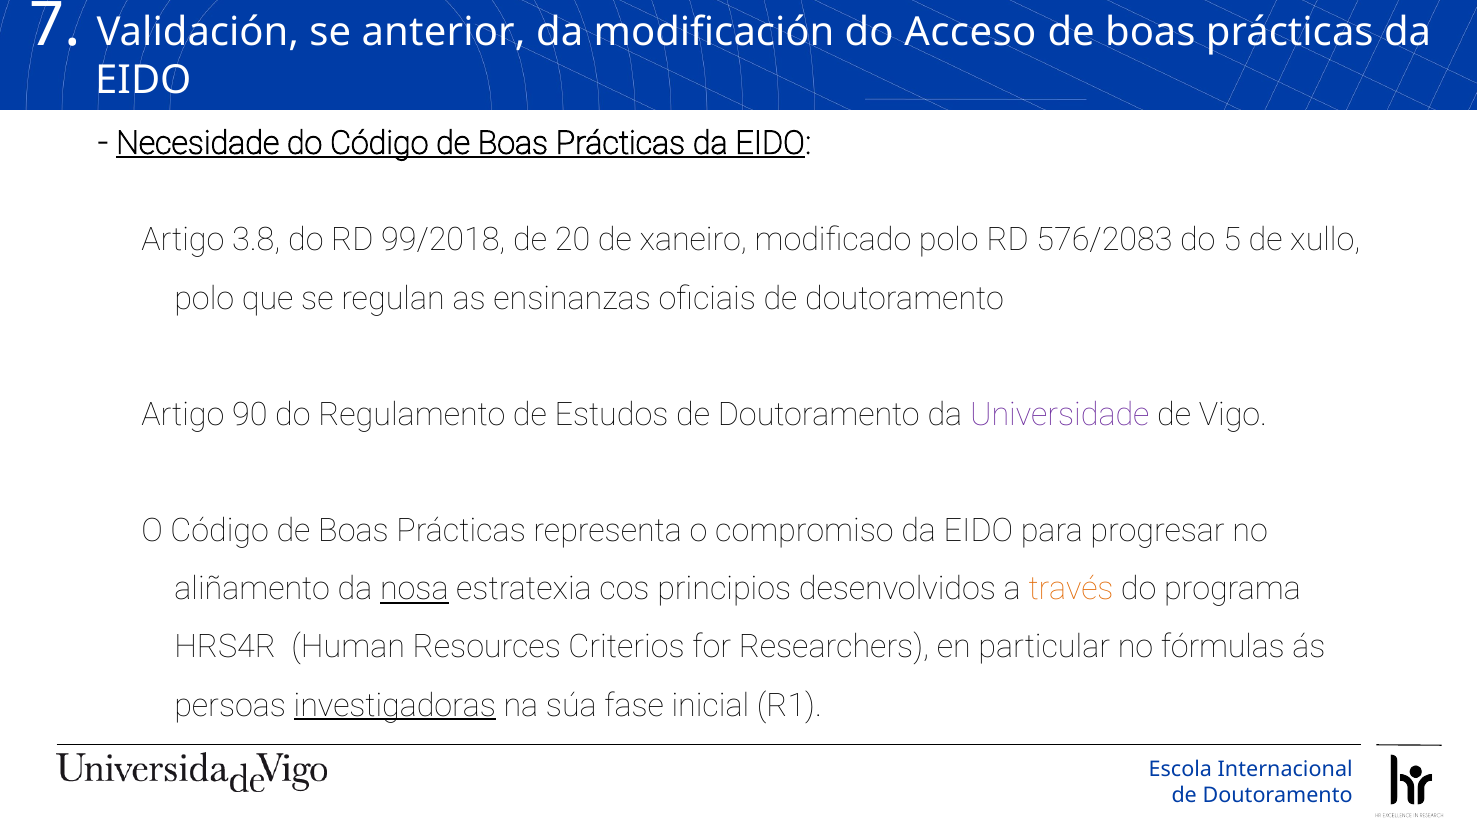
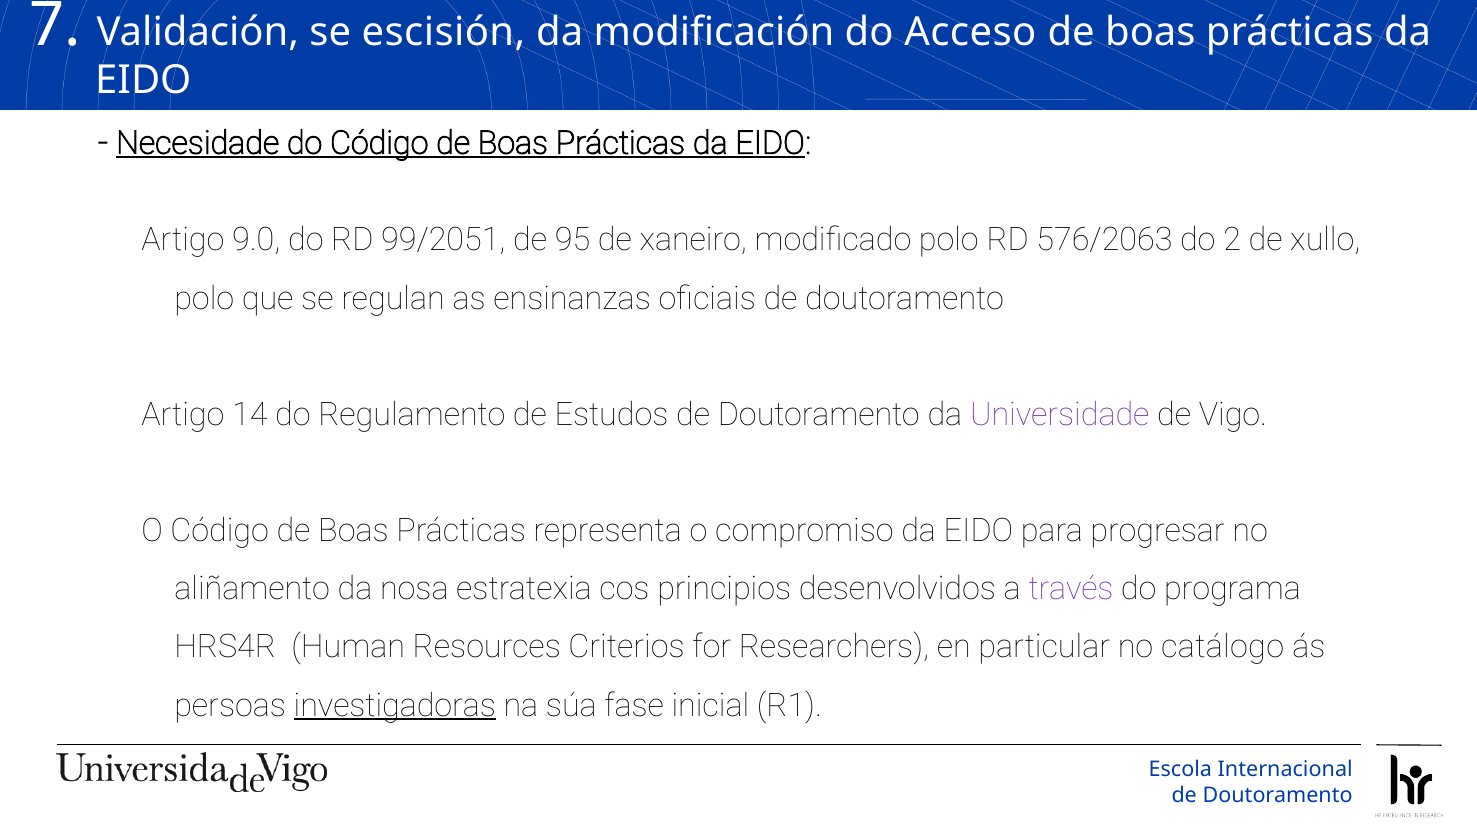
anterior: anterior -> escisión (443, 32)
3.8: 3.8 -> 9.0 (256, 240)
99/2018: 99/2018 -> 99/2051 (443, 240)
20: 20 -> 95 (573, 240)
576/2083: 576/2083 -> 576/2063 (1104, 240)
5: 5 -> 2 (1232, 240)
90: 90 -> 14 (250, 415)
nosa underline: present -> none (414, 589)
través colour: orange -> purple (1071, 589)
fórmulas: fórmulas -> catálogo (1223, 647)
